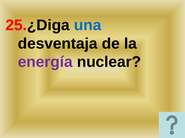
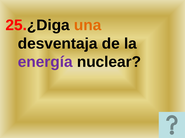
una colour: blue -> orange (88, 25)
